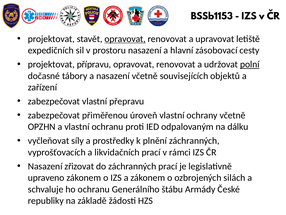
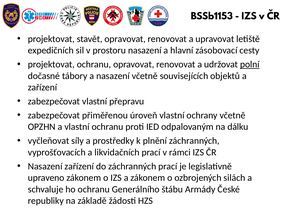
opravovat underline: present -> none (125, 39)
projektovat přípravu: přípravu -> ochranu (94, 64)
Nasazení zřizovat: zřizovat -> zařízení (79, 166)
